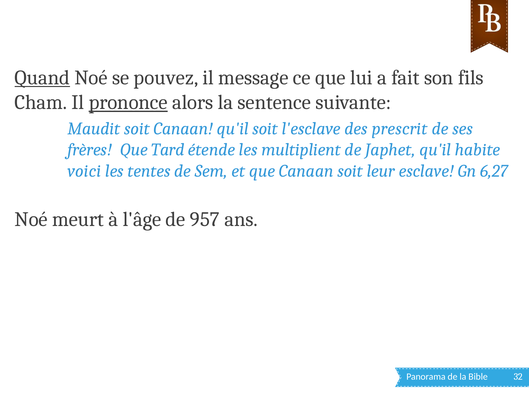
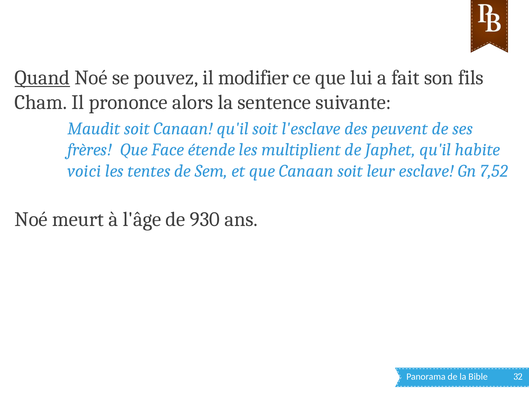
message: message -> modifier (253, 78)
prononce underline: present -> none (128, 102)
prescrit: prescrit -> peuvent (400, 129)
Tard: Tard -> Face (168, 150)
6,27: 6,27 -> 7,52 (494, 171)
957: 957 -> 930 (205, 219)
